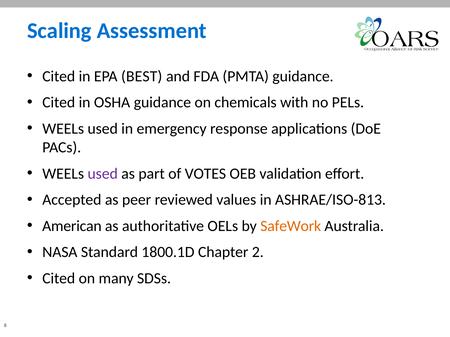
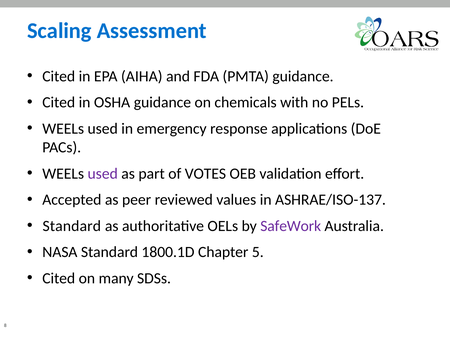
BEST: BEST -> AIHA (142, 76)
ASHRAE/ISO-813: ASHRAE/ISO-813 -> ASHRAE/ISO-137 (330, 200)
American: American -> Standard (72, 226)
SafeWork colour: orange -> purple (291, 226)
2: 2 -> 5 (258, 252)
